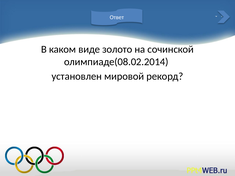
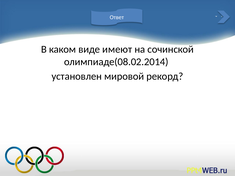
золото: золото -> имеют (117, 49)
